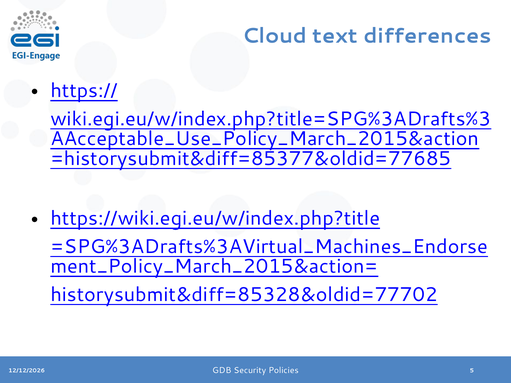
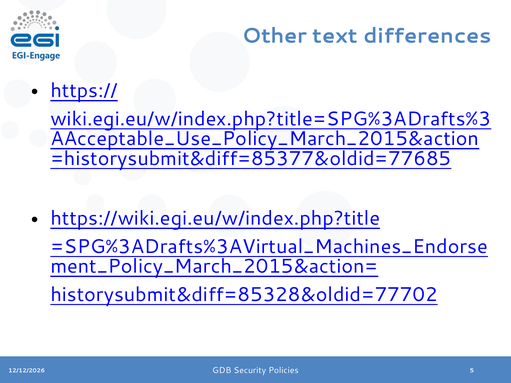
Cloud: Cloud -> Other (275, 36)
